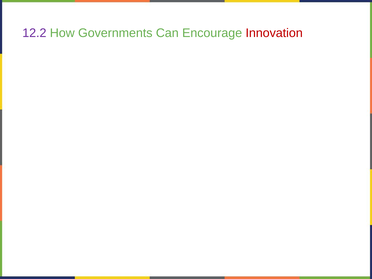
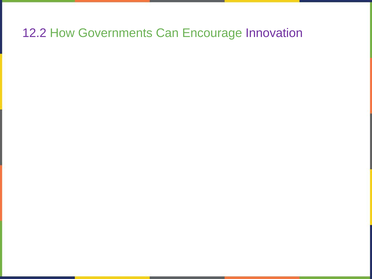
Innovation colour: red -> purple (274, 33)
